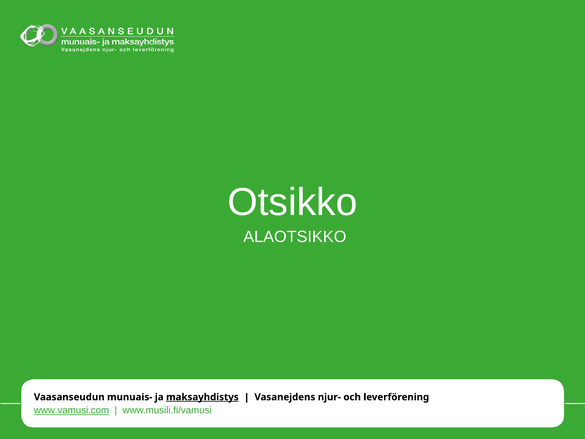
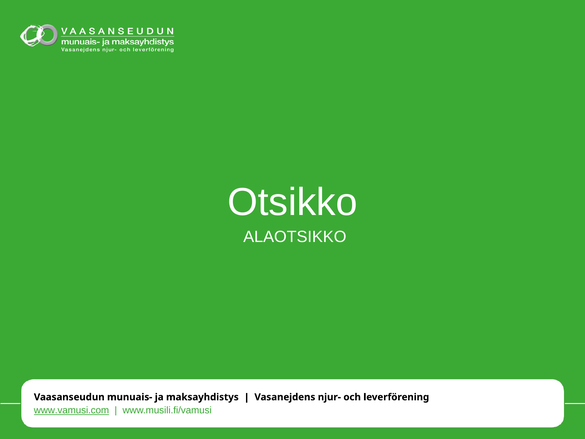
maksayhdistys underline: present -> none (202, 397)
